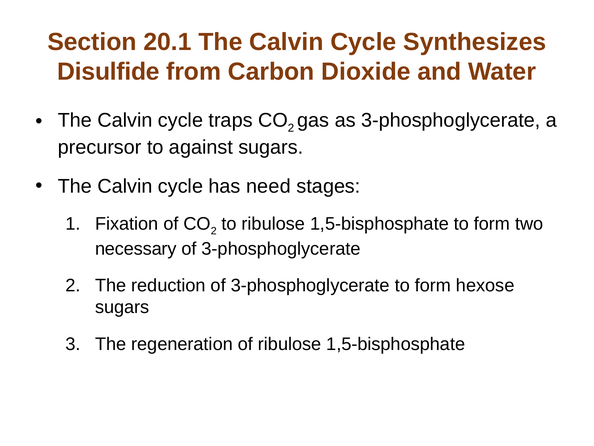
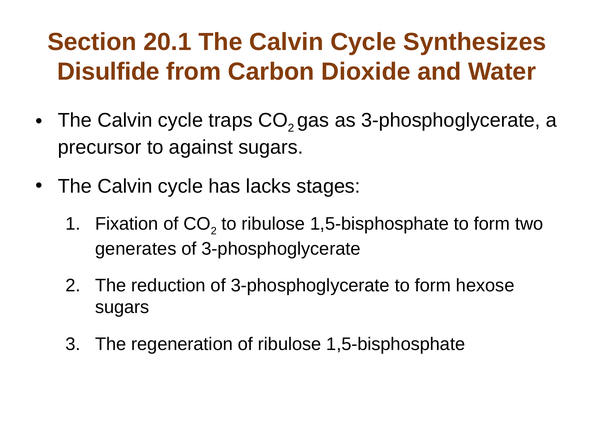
need: need -> lacks (269, 186)
necessary: necessary -> generates (136, 248)
